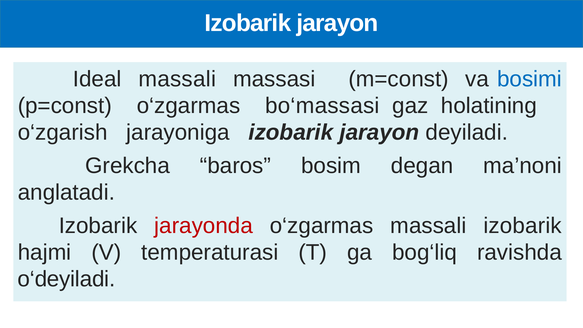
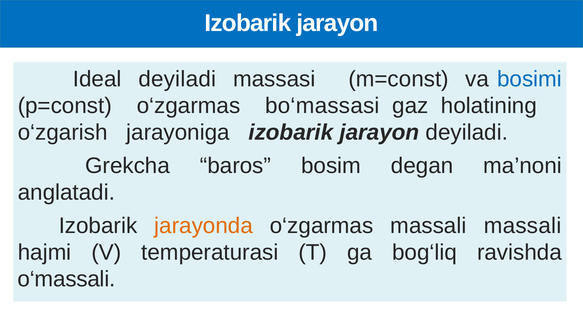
Ideal massali: massali -> deyiladi (177, 79)
jarayonda colour: red -> orange (204, 226)
massali izobarik: izobarik -> massali (523, 226)
o‘deyiladi: o‘deyiladi -> o‘massali (66, 279)
